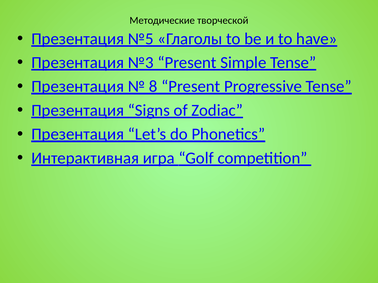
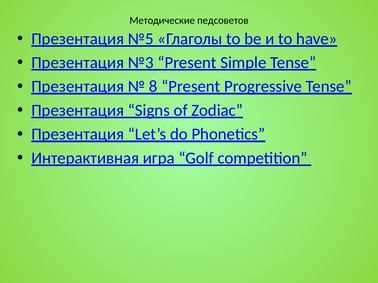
творческой: творческой -> педсоветов (223, 20)
